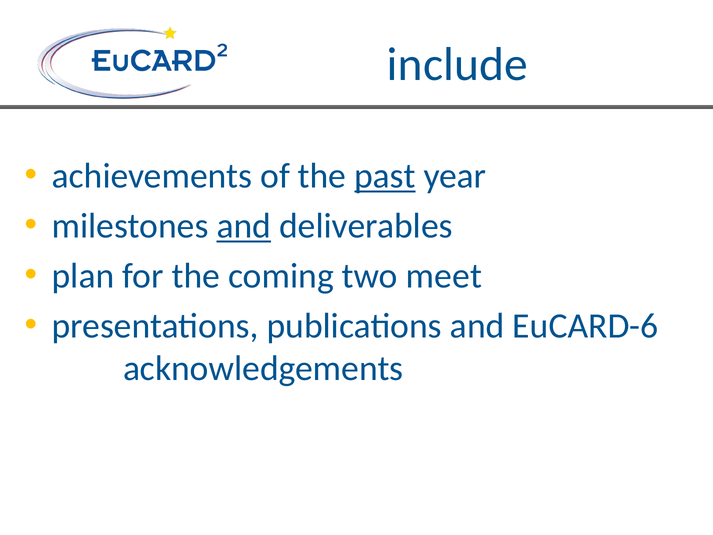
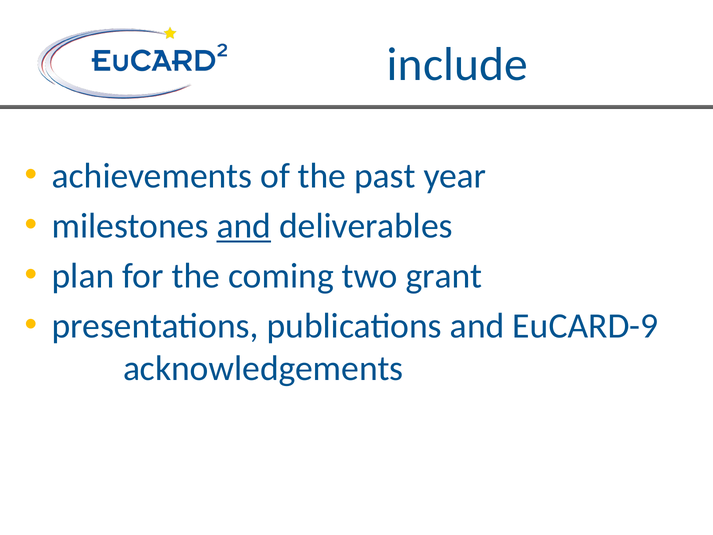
past underline: present -> none (385, 176)
meet: meet -> grant (444, 276)
EuCARD-6: EuCARD-6 -> EuCARD-9 (585, 326)
